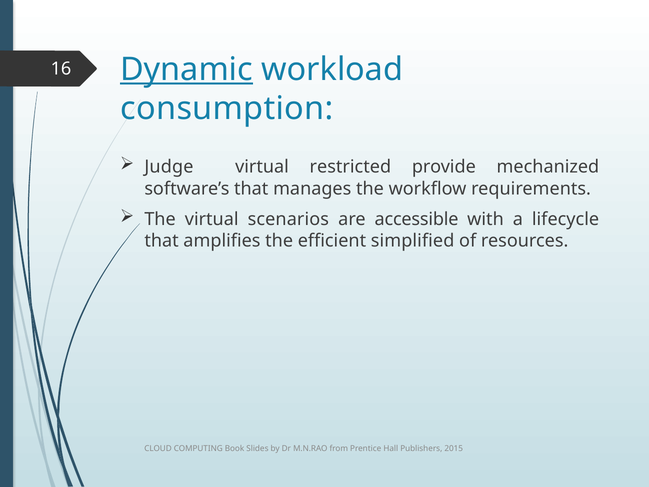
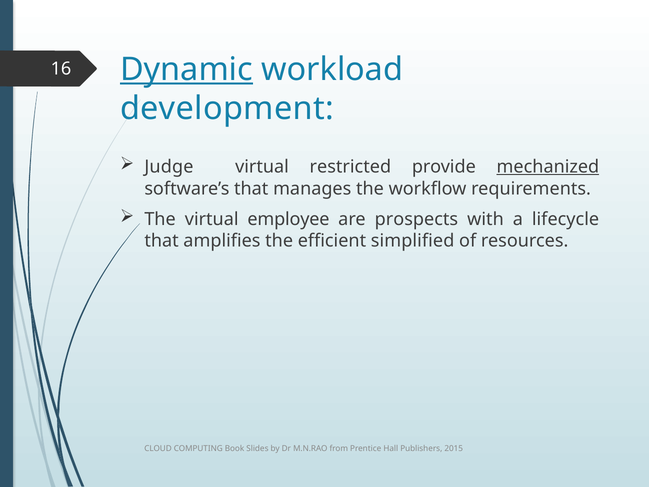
consumption: consumption -> development (227, 108)
mechanized underline: none -> present (548, 167)
scenarios: scenarios -> employee (288, 219)
accessible: accessible -> prospects (416, 219)
